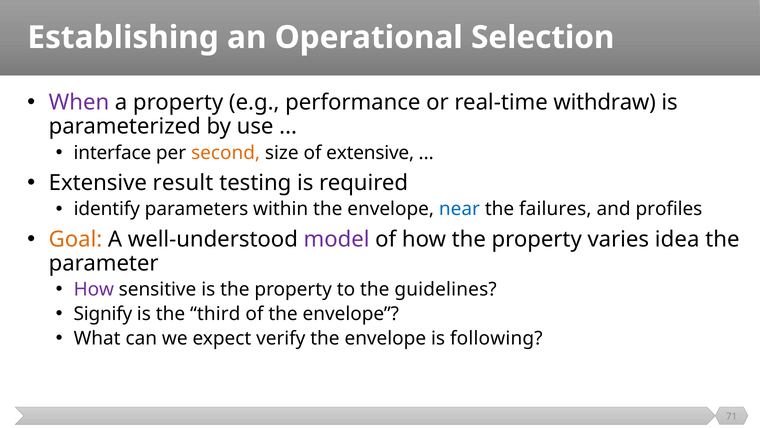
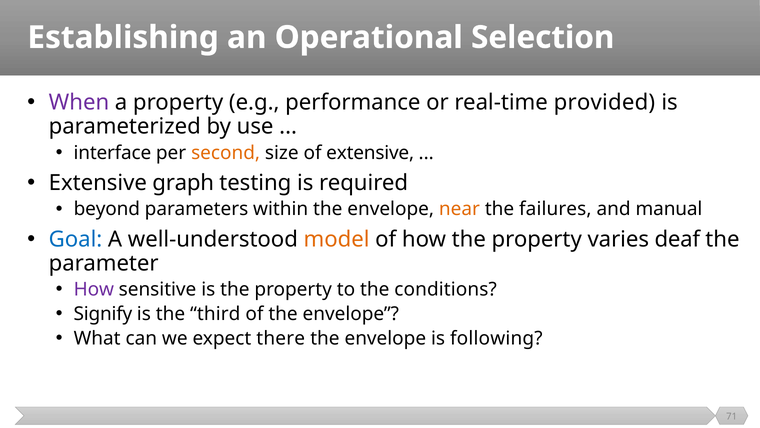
withdraw: withdraw -> provided (604, 102)
result: result -> graph (183, 183)
identify: identify -> beyond (107, 209)
near colour: blue -> orange (459, 209)
profiles: profiles -> manual (669, 209)
Goal colour: orange -> blue (76, 239)
model colour: purple -> orange (337, 239)
idea: idea -> deaf (677, 239)
guidelines: guidelines -> conditions (446, 289)
verify: verify -> there (281, 338)
